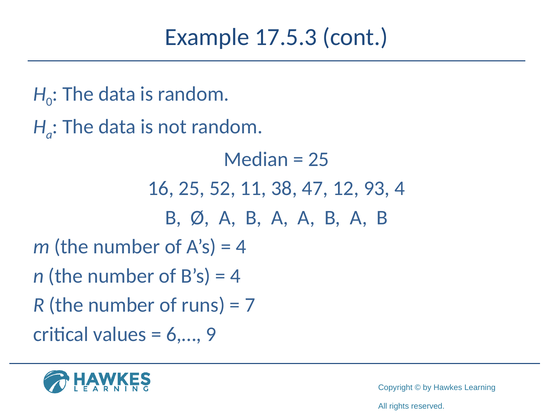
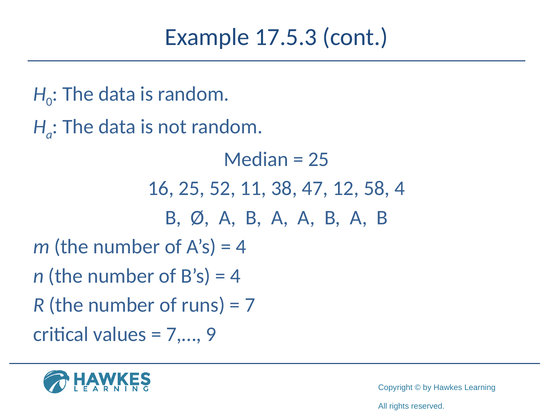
93: 93 -> 58 (377, 189)
6,…: 6,… -> 7,… (184, 335)
